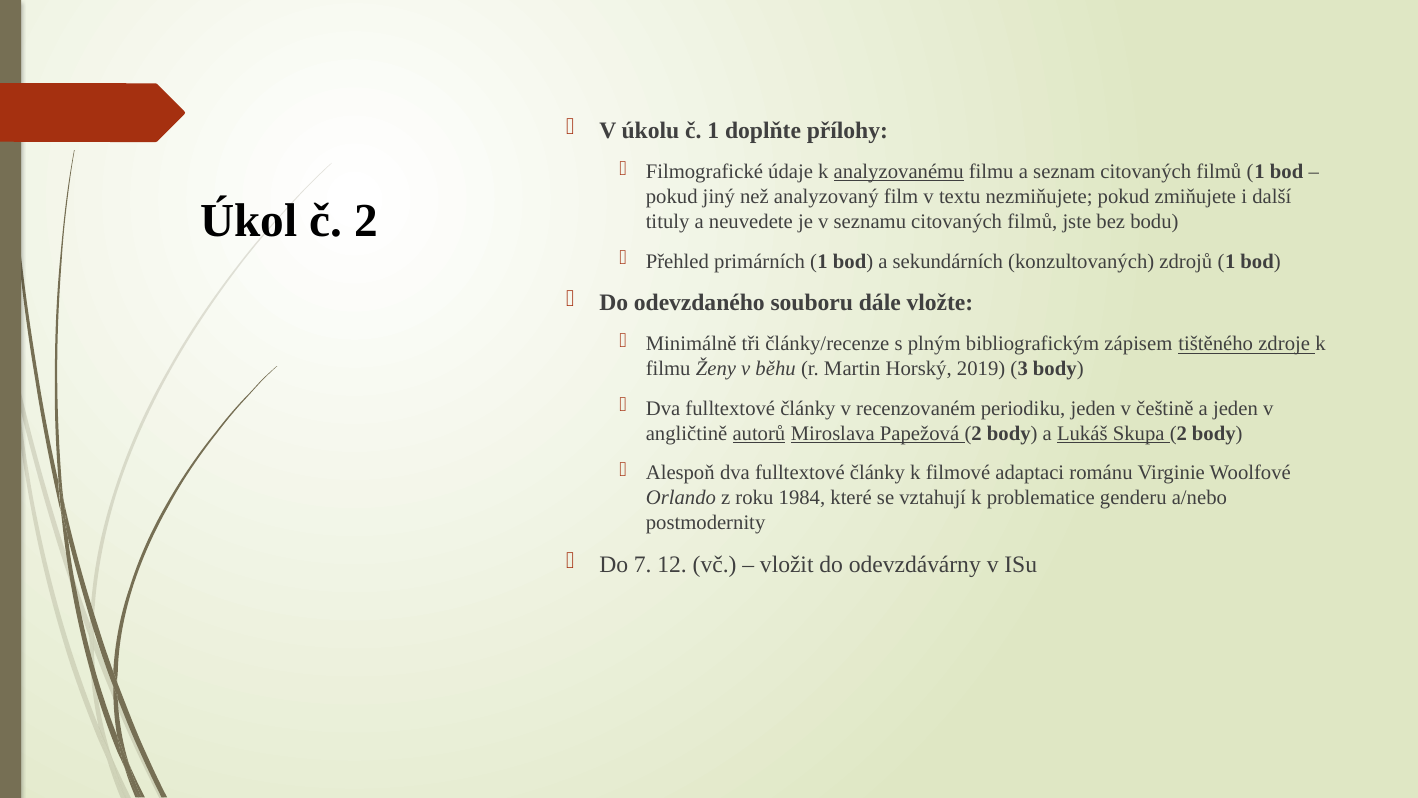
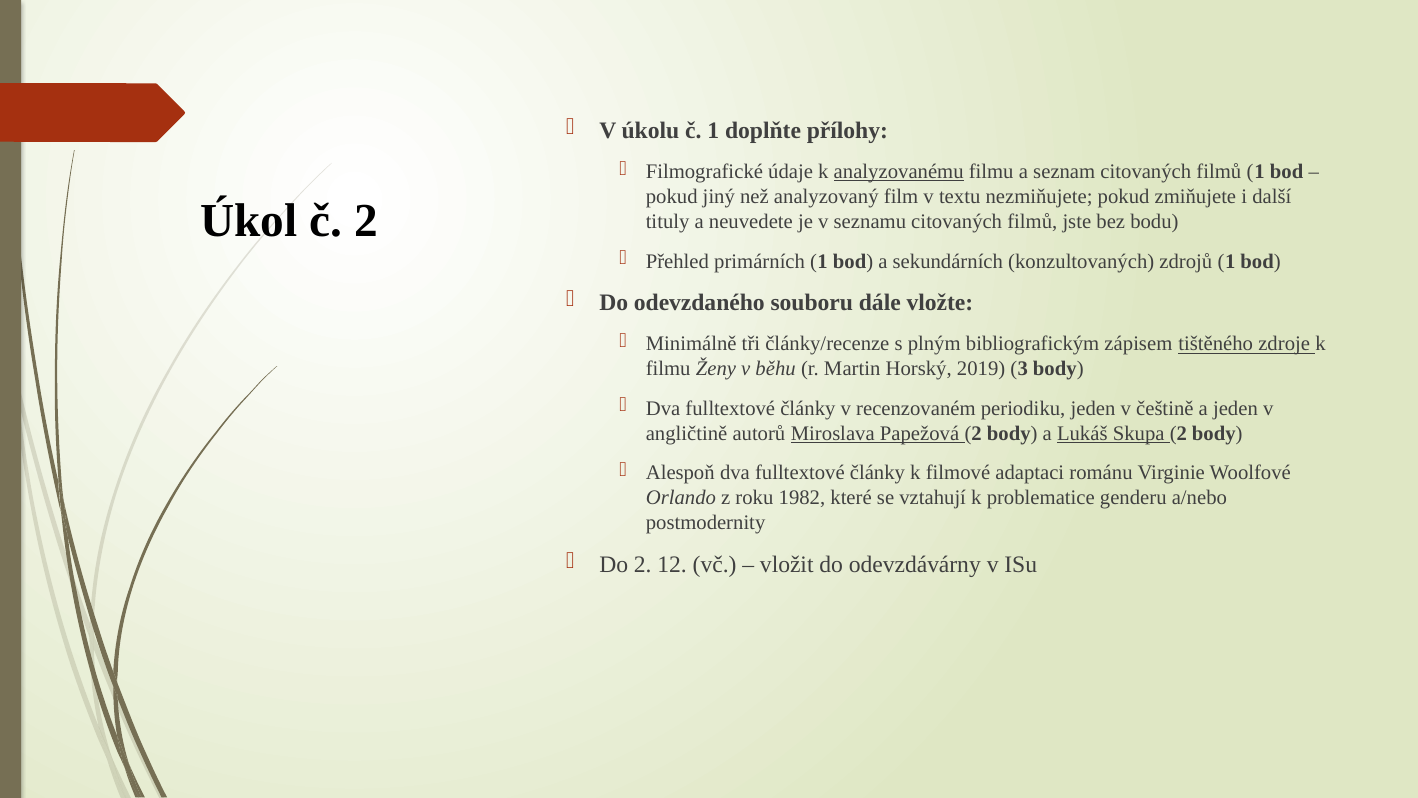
autorů underline: present -> none (759, 433)
1984: 1984 -> 1982 (802, 498)
Do 7: 7 -> 2 (643, 564)
